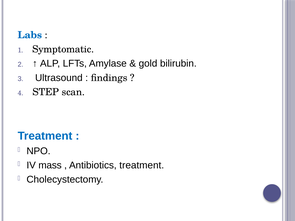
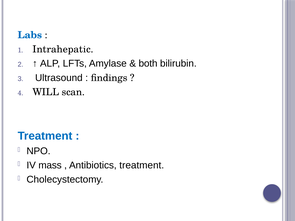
Symptomatic: Symptomatic -> Intrahepatic (63, 49)
gold: gold -> both (148, 64)
STEP: STEP -> WILL (46, 92)
